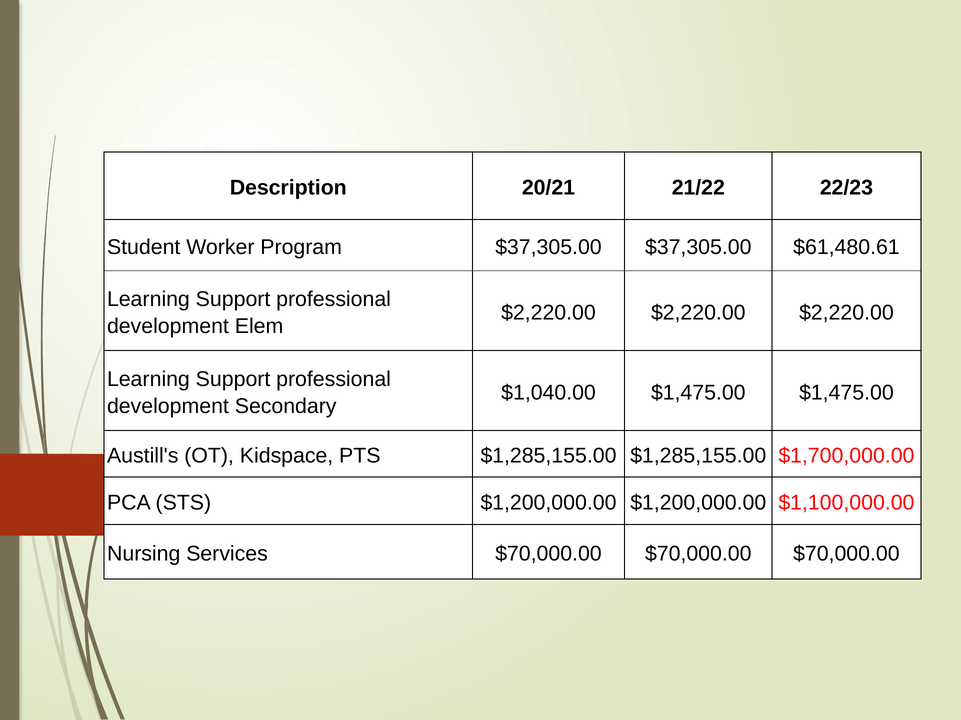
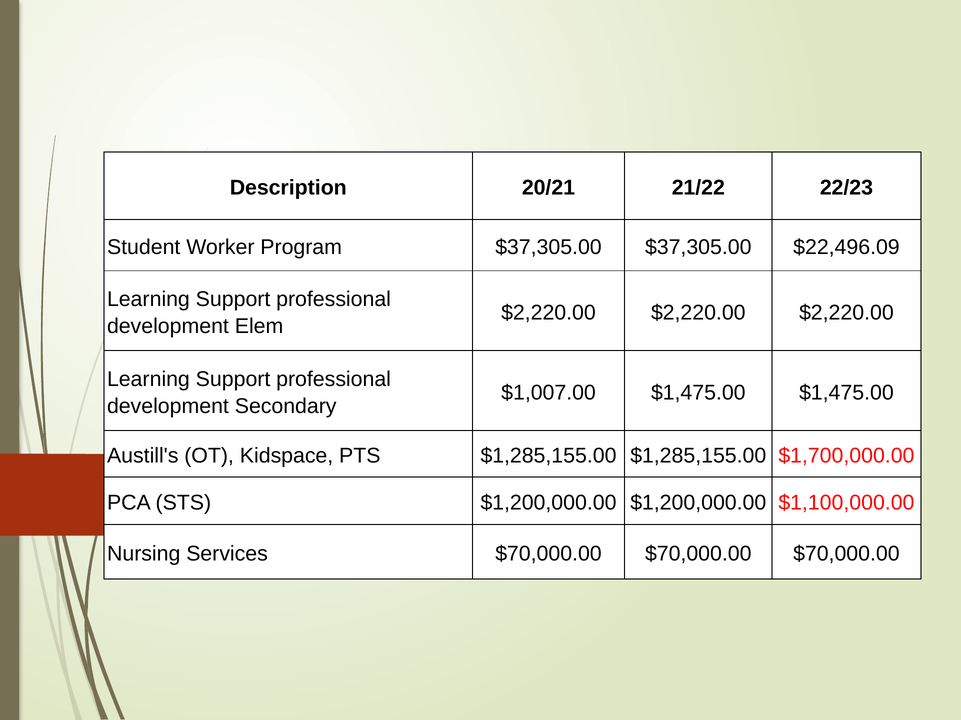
$61,480.61: $61,480.61 -> $22,496.09 (846, 247)
$1,040.00: $1,040.00 -> $1,007.00 (549, 393)
